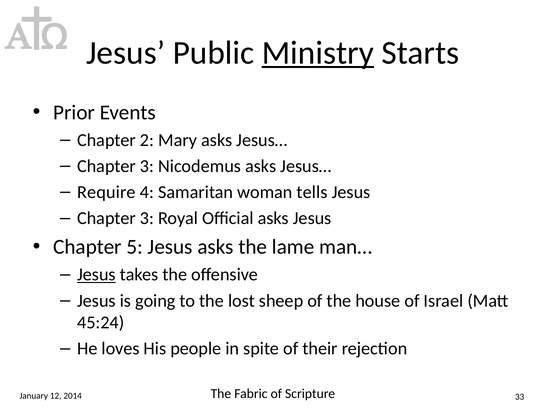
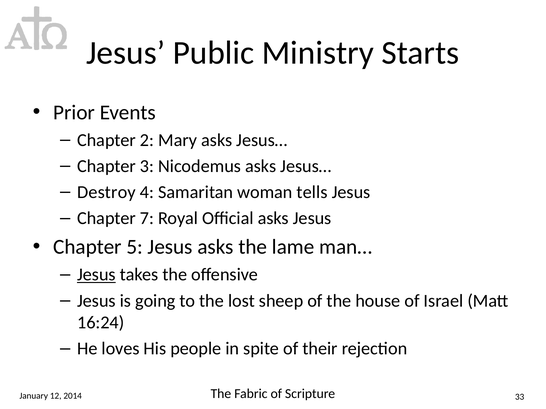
Ministry underline: present -> none (318, 53)
Require: Require -> Destroy (106, 192)
3: 3 -> 7 (147, 219)
45:24: 45:24 -> 16:24 (101, 323)
